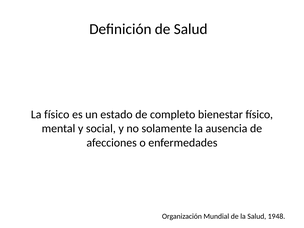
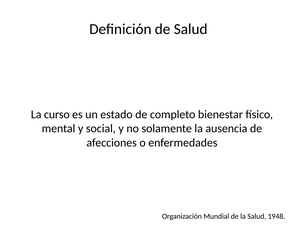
La físico: físico -> curso (57, 114)
